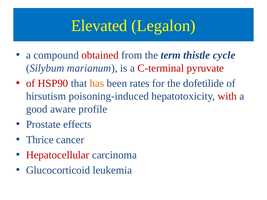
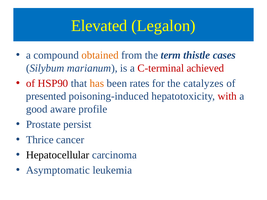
obtained colour: red -> orange (100, 55)
cycle: cycle -> cases (224, 55)
pyruvate: pyruvate -> achieved (205, 68)
dofetilide: dofetilide -> catalyzes (203, 83)
hirsutism: hirsutism -> presented (46, 96)
effects: effects -> persist (77, 125)
Hepatocellular colour: red -> black (58, 155)
Glucocorticoid: Glucocorticoid -> Asymptomatic (58, 170)
